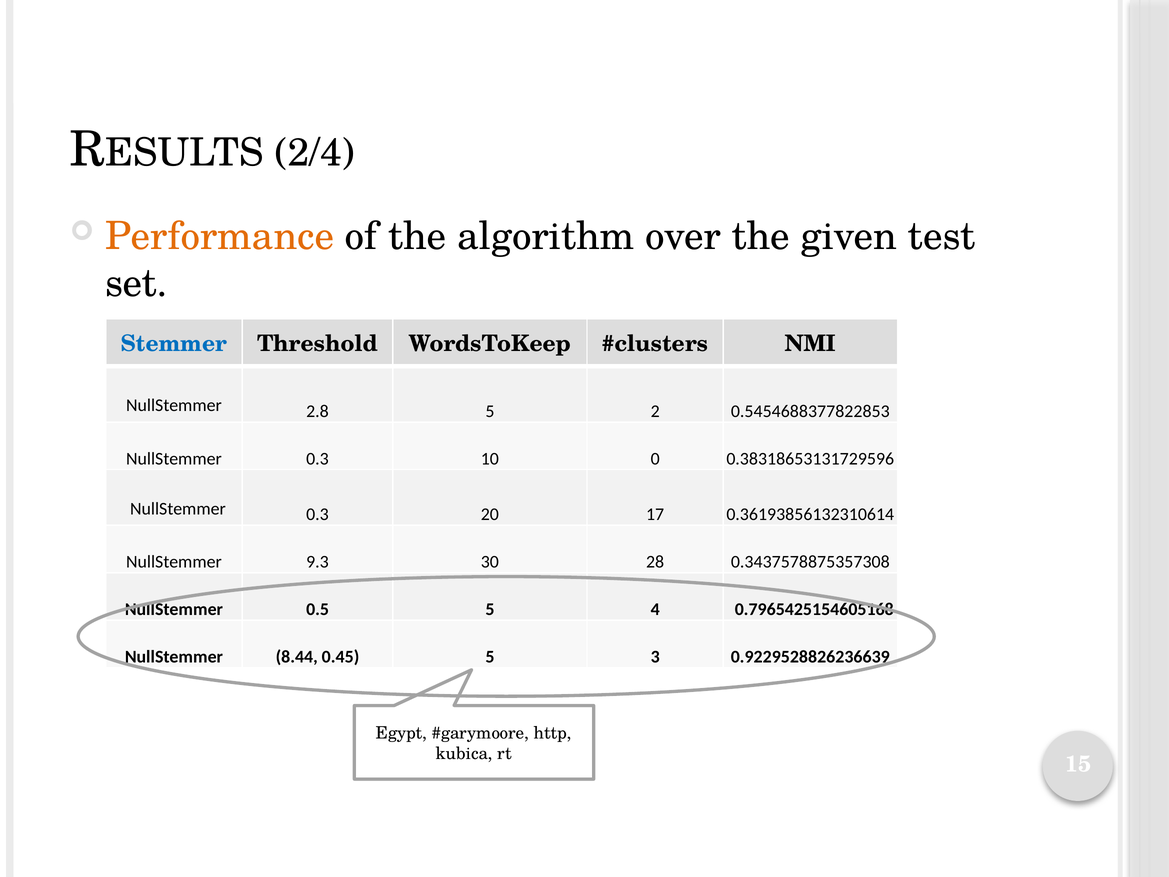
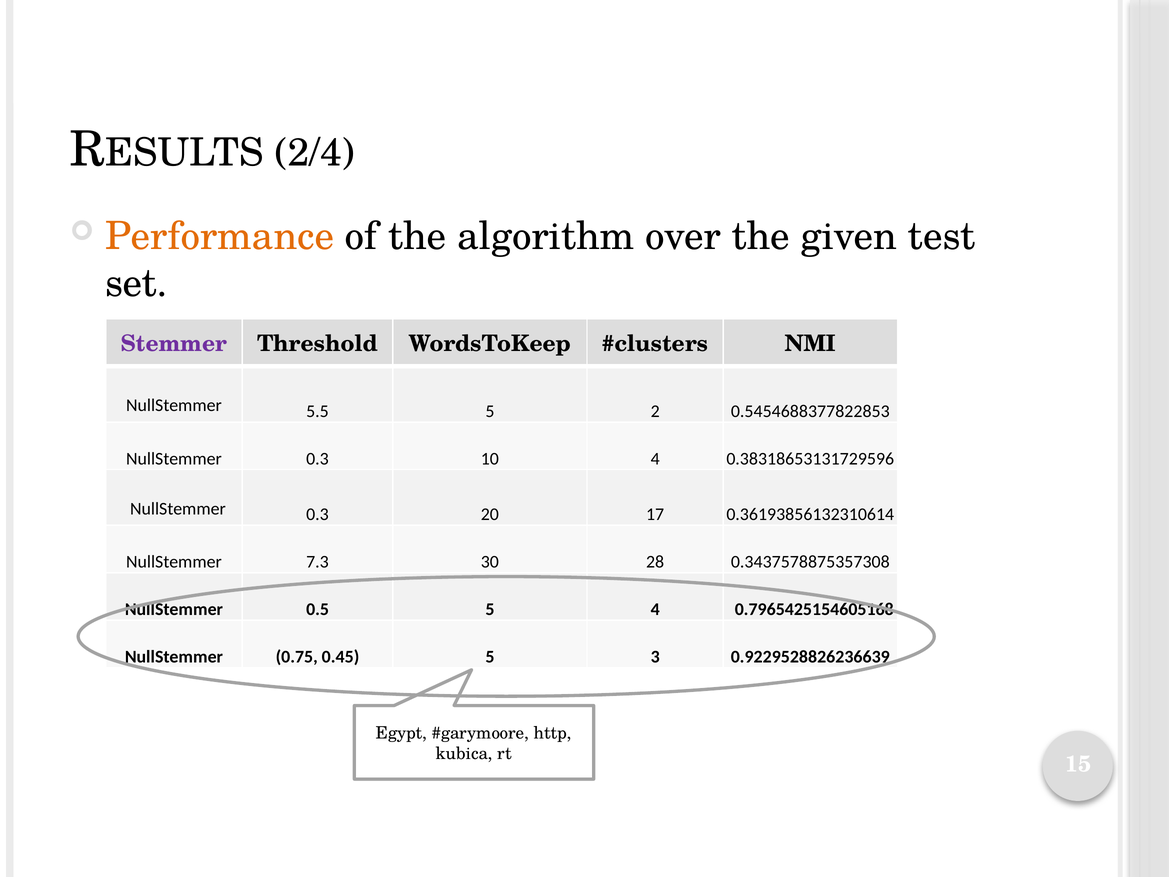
Stemmer colour: blue -> purple (174, 344)
2.8: 2.8 -> 5.5 (317, 411)
10 0: 0 -> 4 (655, 459)
9.3: 9.3 -> 7.3 (317, 562)
8.44: 8.44 -> 0.75 (297, 657)
